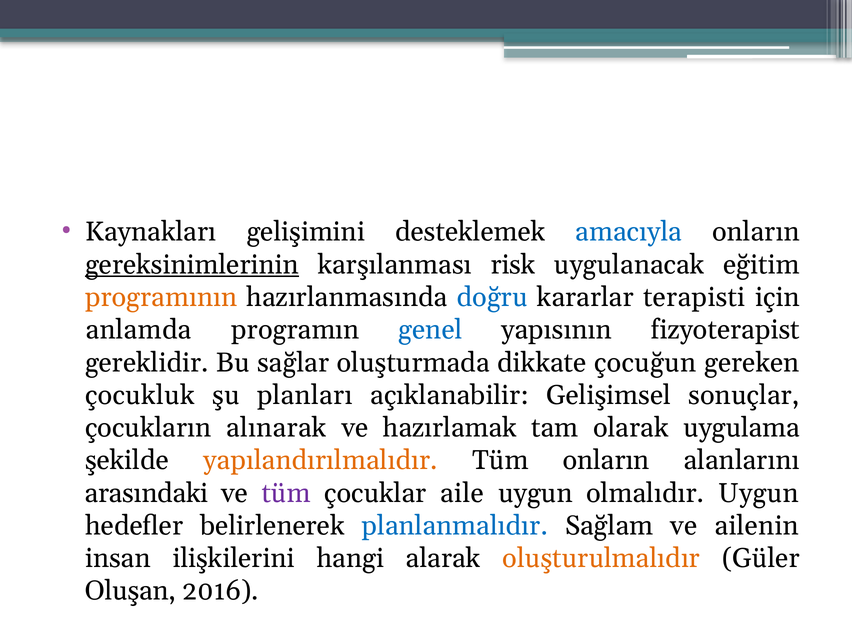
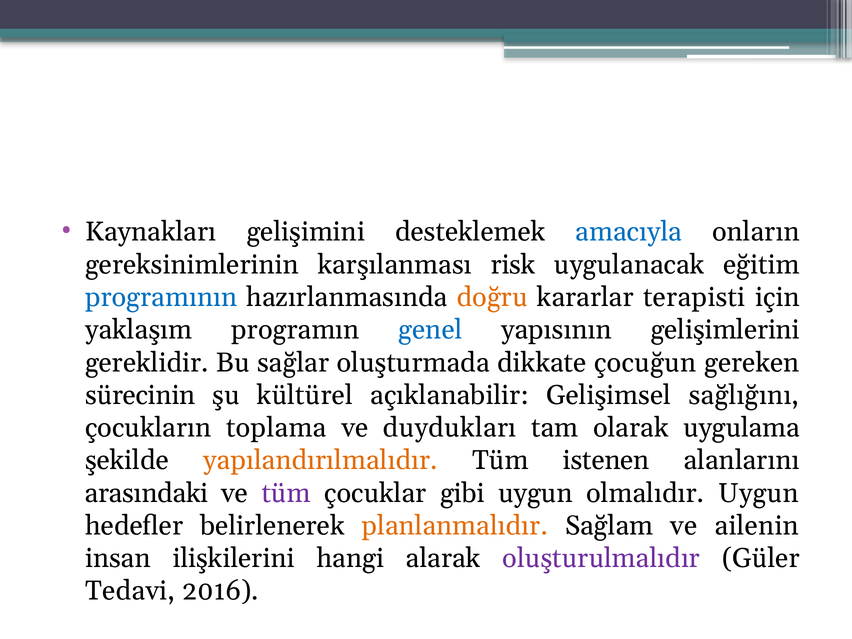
gereksinimlerinin underline: present -> none (192, 265)
programının colour: orange -> blue (161, 297)
doğru colour: blue -> orange (492, 297)
anlamda: anlamda -> yaklaşım (139, 330)
fizyoterapist: fizyoterapist -> gelişimlerini (725, 330)
çocukluk: çocukluk -> sürecinin (140, 395)
planları: planları -> kültürel (305, 395)
sonuçlar: sonuçlar -> sağlığını (744, 395)
alınarak: alınarak -> toplama (276, 428)
hazırlamak: hazırlamak -> duydukları (450, 428)
Tüm onların: onların -> istenen (606, 460)
aile: aile -> gibi (462, 493)
planlanmalıdır colour: blue -> orange (455, 526)
oluşturulmalıdır colour: orange -> purple (601, 558)
Oluşan: Oluşan -> Tedavi (130, 591)
